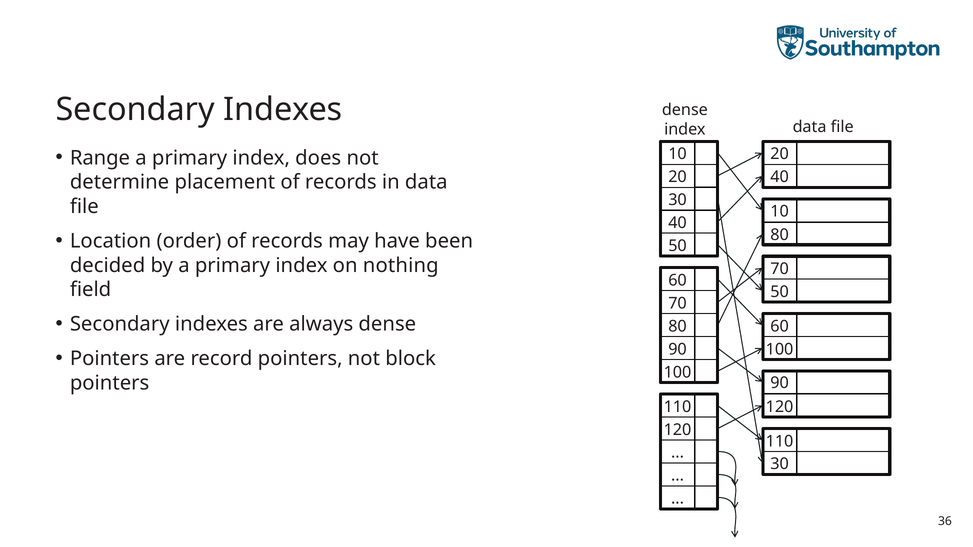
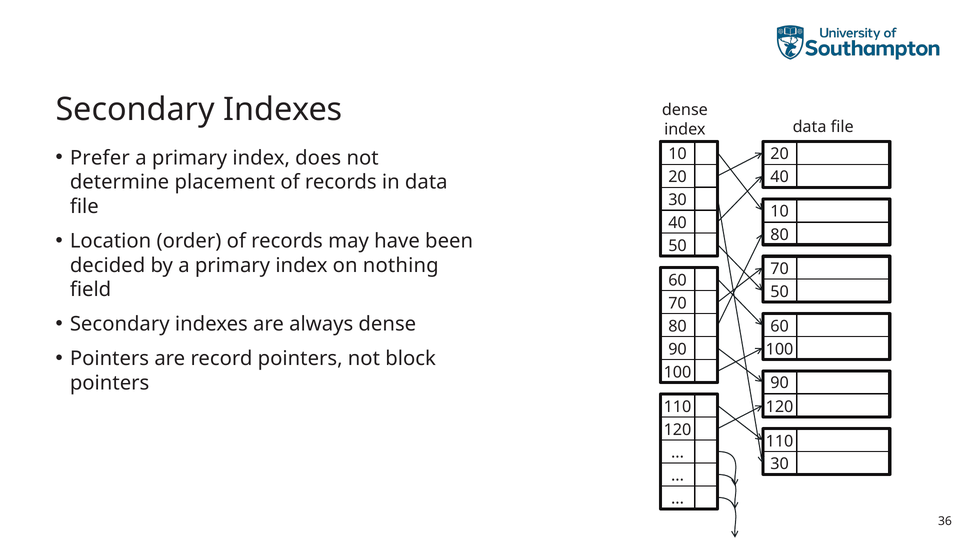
Range: Range -> Prefer (100, 158)
